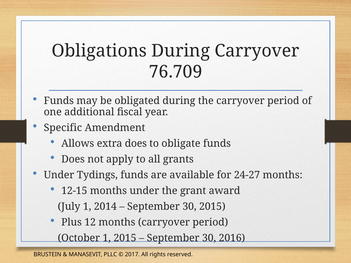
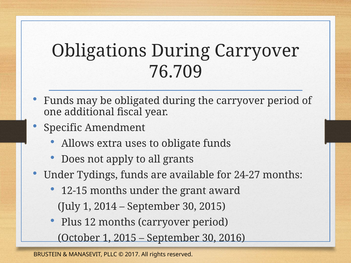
extra does: does -> uses (136, 144)
